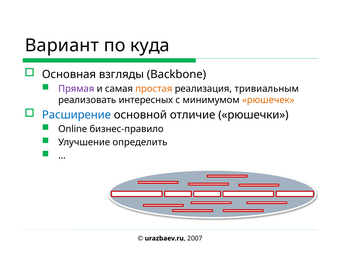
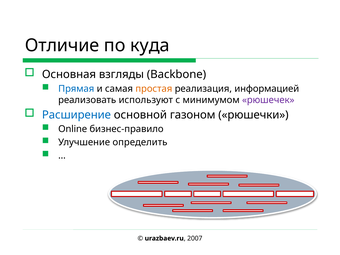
Вариант: Вариант -> Отличие (62, 45)
Прямая colour: purple -> blue (76, 89)
тривиальным: тривиальным -> информацией (267, 89)
интересных: интересных -> используют (146, 100)
рюшечек colour: orange -> purple (268, 100)
отличие: отличие -> газоном (193, 115)
